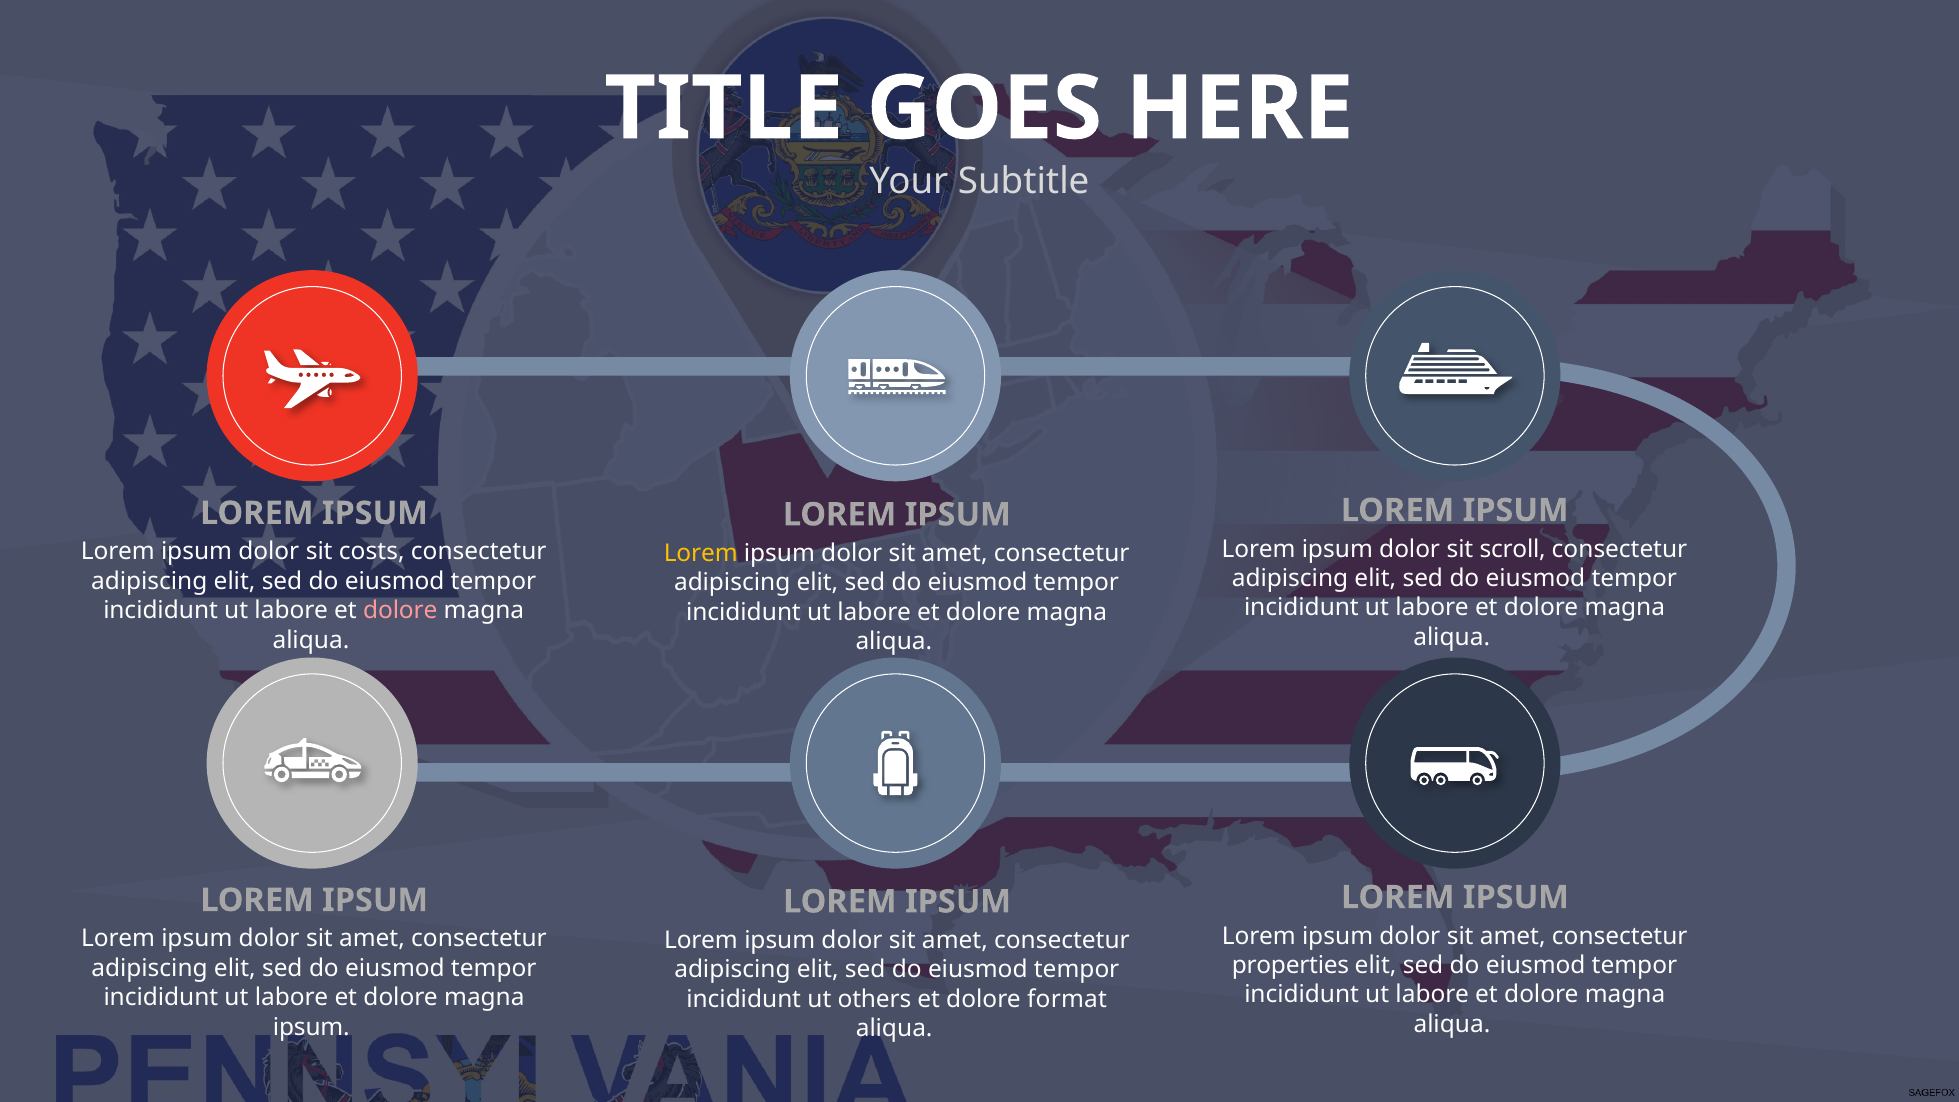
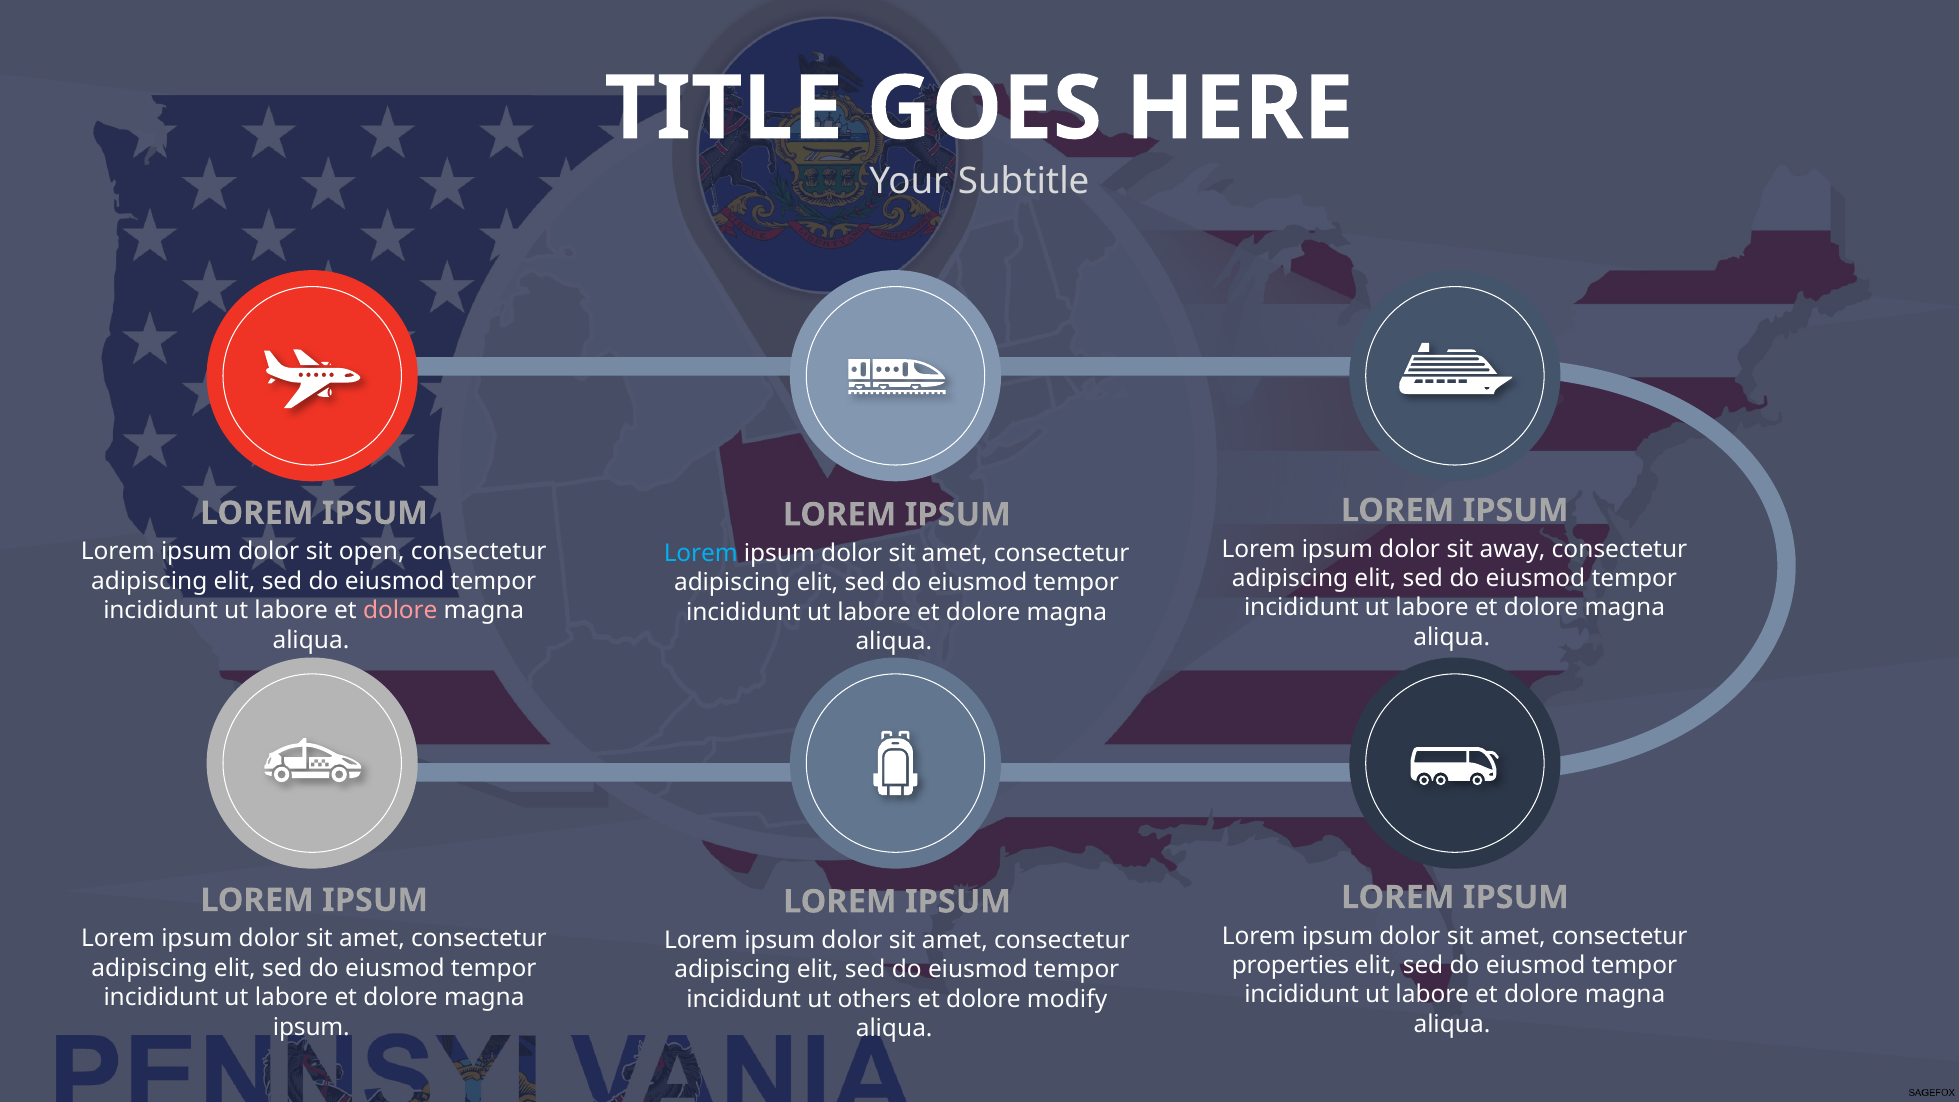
scroll: scroll -> away (1513, 549)
costs: costs -> open (372, 552)
Lorem colour: yellow -> light blue (701, 553)
format: format -> modify (1067, 999)
